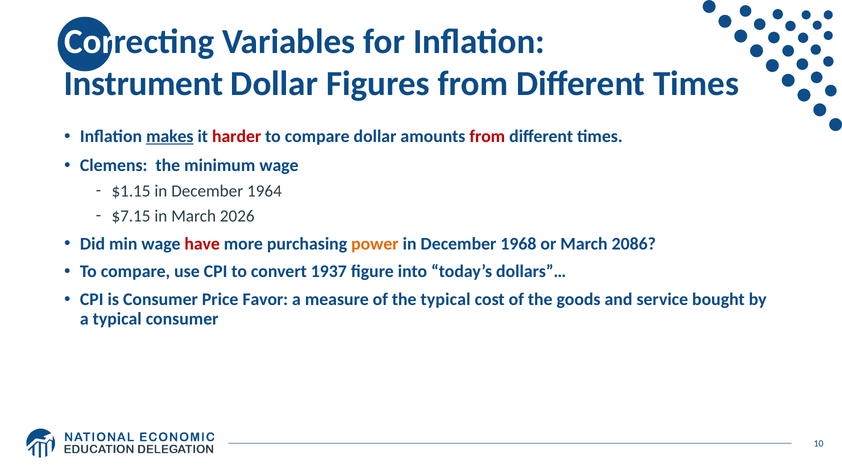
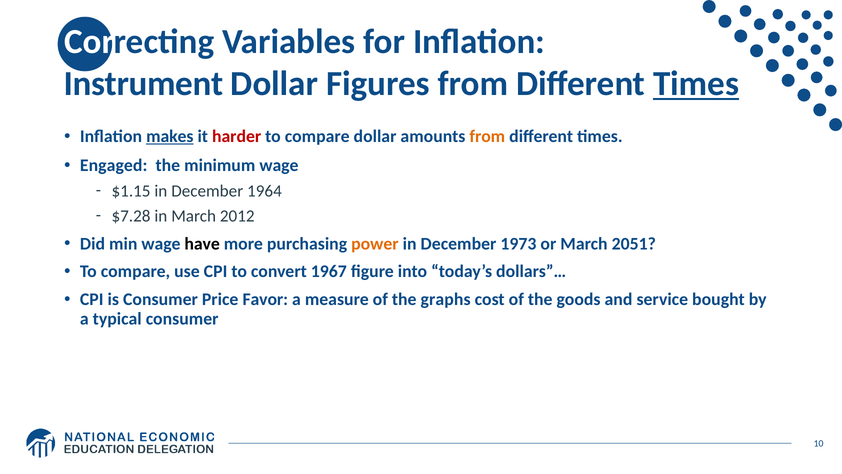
Times underline: none -> present (696, 84)
from colour: red -> orange (487, 136)
Clemens: Clemens -> Engaged (114, 165)
$7.15: $7.15 -> $7.28 (131, 216)
2026: 2026 -> 2012 (237, 216)
have colour: red -> black (202, 243)
1968: 1968 -> 1973 (518, 243)
2086: 2086 -> 2051 (634, 243)
1937: 1937 -> 1967 (329, 271)
the typical: typical -> graphs (446, 299)
